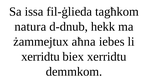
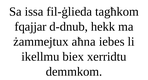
natura: natura -> fqajjar (30, 26)
xerridtu: xerridtu -> ikellmu (40, 56)
